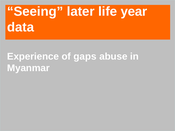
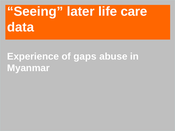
year: year -> care (134, 12)
